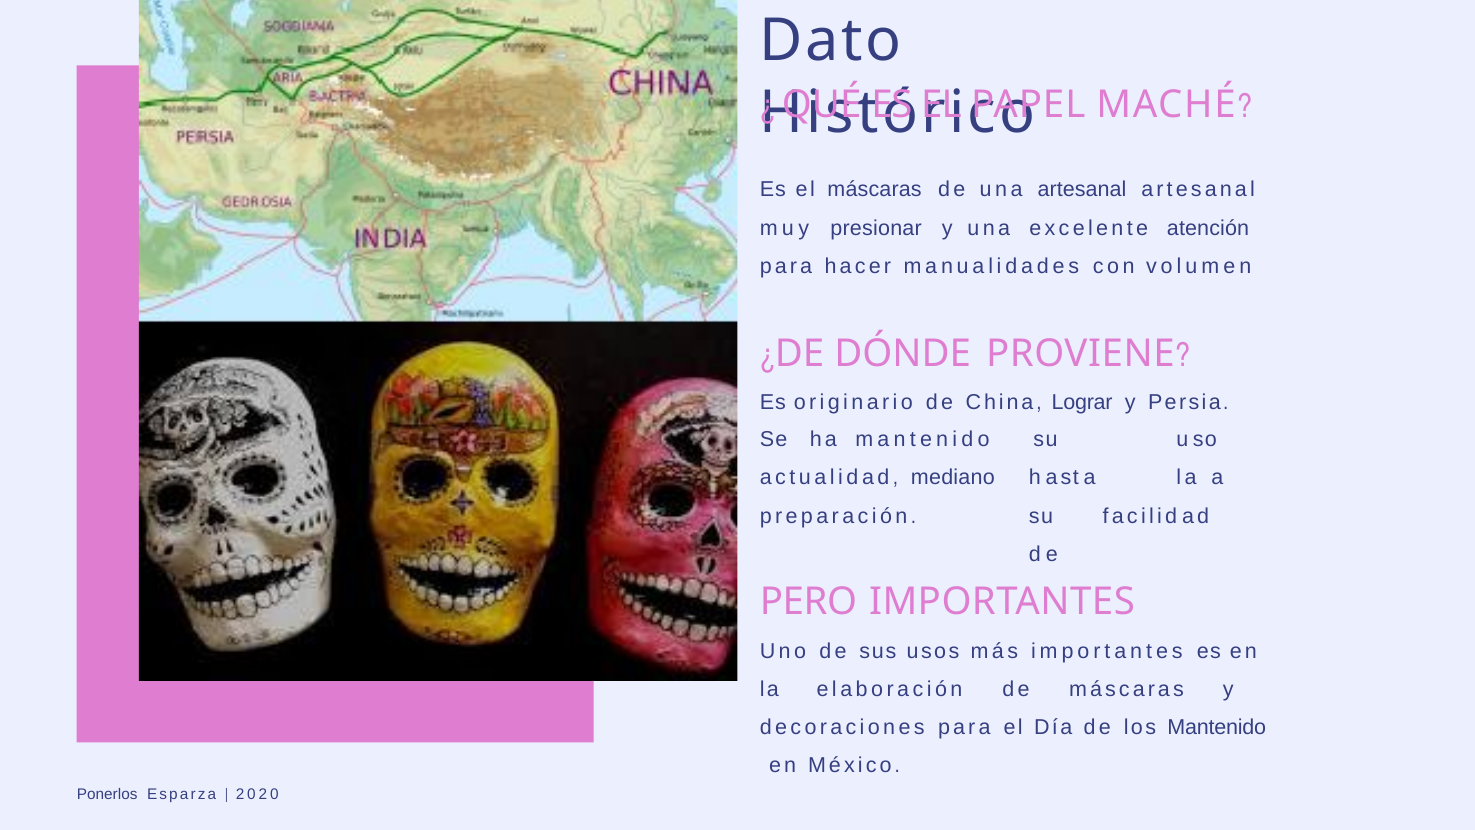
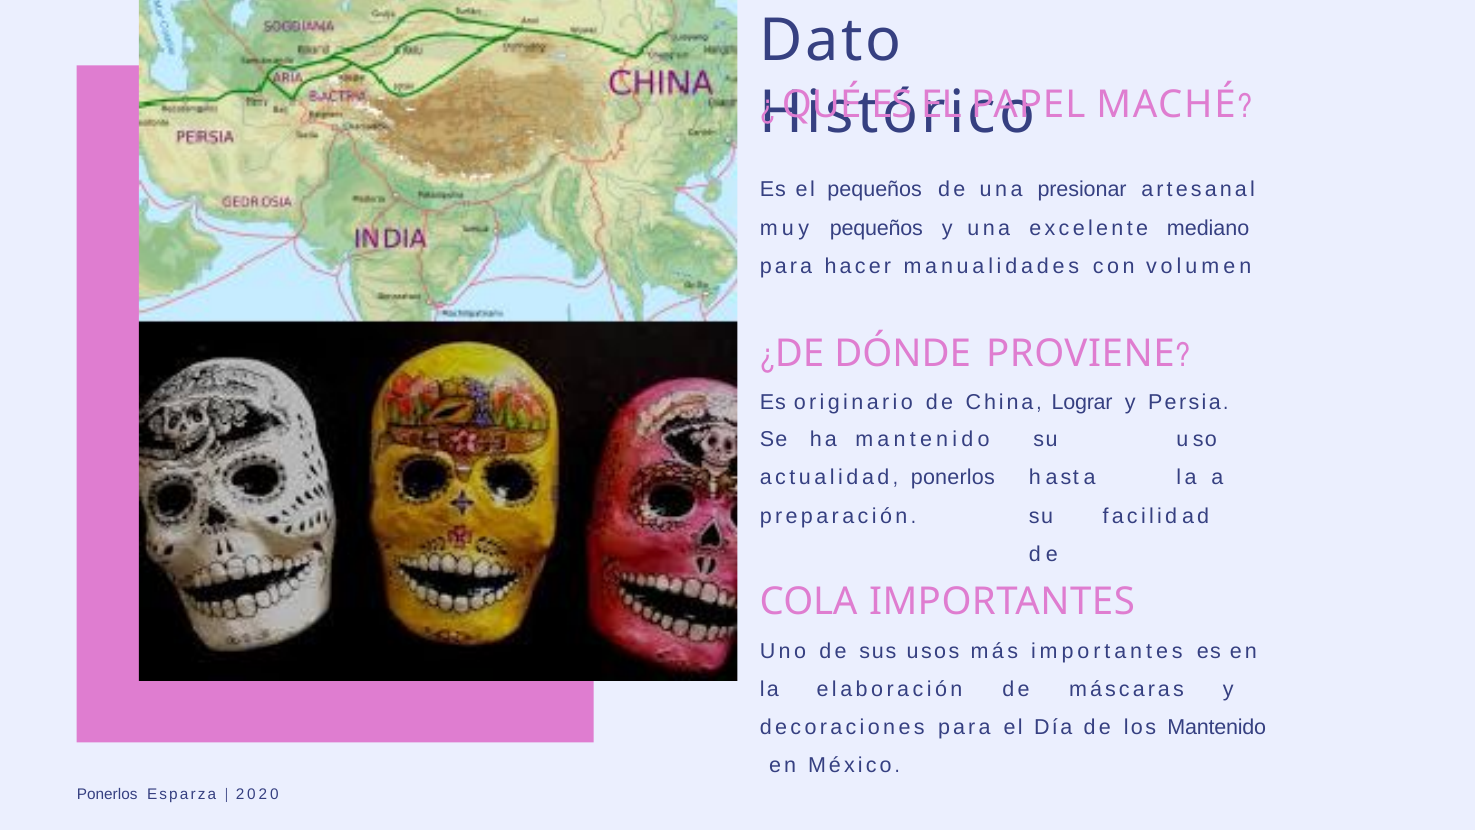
el máscaras: máscaras -> pequeños (875, 190)
una artesanal: artesanal -> presionar (1082, 190)
muy presionar: presionar -> pequeños (876, 228)
atención: atención -> mediano (1208, 228)
actualidad mediano: mediano -> ponerlos (953, 478)
PERO: PERO -> COLA (808, 602)
